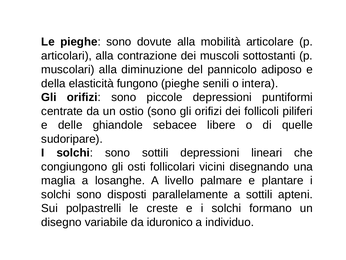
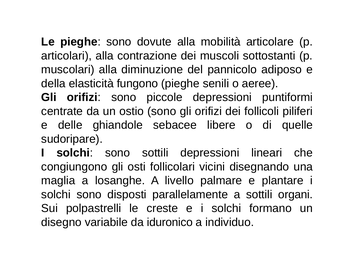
intera: intera -> aeree (260, 83)
apteni: apteni -> organi (296, 194)
